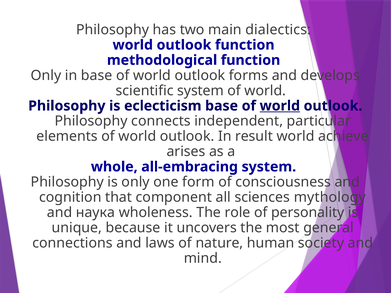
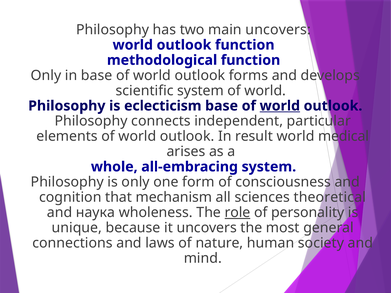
main dialectics: dialectics -> uncovers (278, 30)
achieve: achieve -> medical (344, 136)
component: component -> mechanism (174, 197)
mythology: mythology -> theoretical (330, 197)
role underline: none -> present (238, 213)
